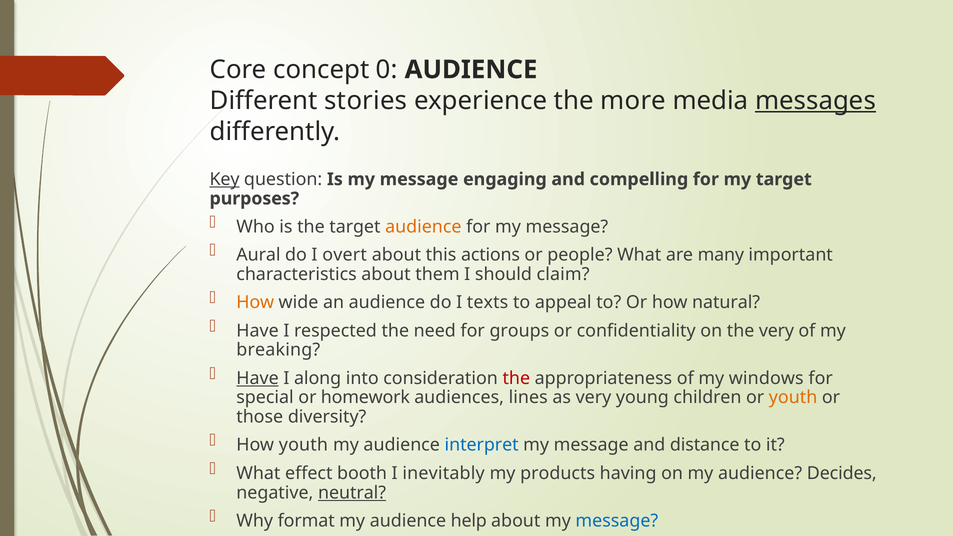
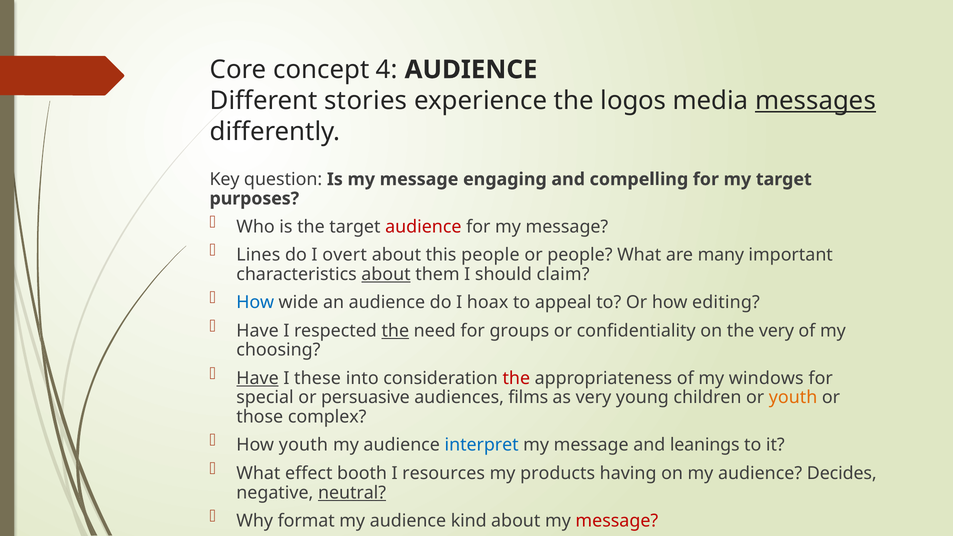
0: 0 -> 4 (387, 70)
more: more -> logos (633, 101)
Key underline: present -> none (225, 179)
audience colour: orange -> red (423, 227)
Aural: Aural -> Lines (258, 255)
this actions: actions -> people (490, 255)
about underline: none -> present (386, 274)
How colour: orange -> blue (255, 303)
texts: texts -> hoax (488, 303)
natural: natural -> editing (726, 303)
the underline: none -> present (395, 331)
breaking: breaking -> choosing (278, 350)
along: along -> these (317, 378)
homework: homework -> persuasive (365, 398)
lines: lines -> films (528, 398)
diversity: diversity -> complex (327, 417)
distance: distance -> leanings (705, 445)
inevitably: inevitably -> resources (444, 473)
help: help -> kind (469, 521)
message colour: blue -> red (617, 521)
